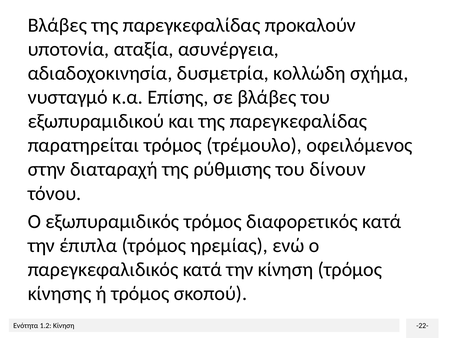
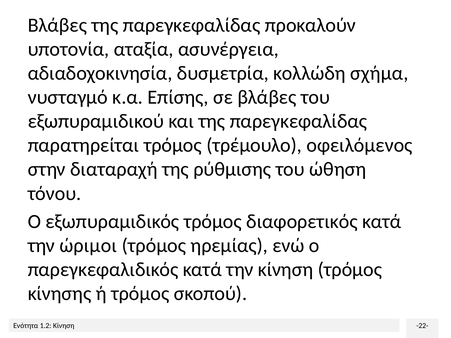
δίνουν: δίνουν -> ώθηση (338, 170)
έπιπλα: έπιπλα -> ώριμοι (88, 246)
